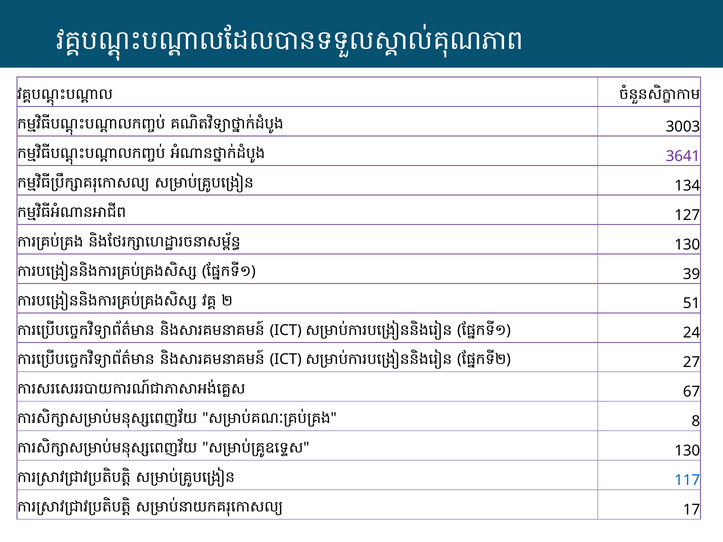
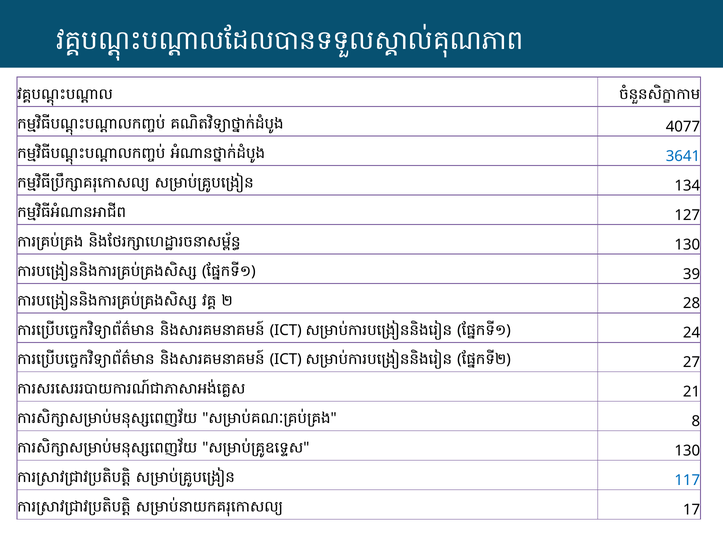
3003: 3003 -> 4077 (683, 127)
3641 colour: purple -> blue (683, 156)
51: 51 -> 28 (692, 304)
67: 67 -> 21 (692, 392)
